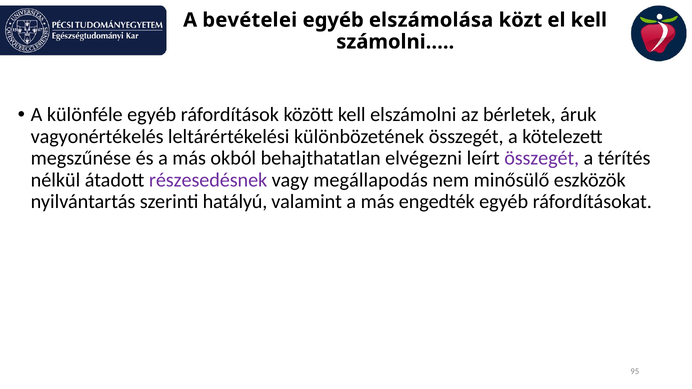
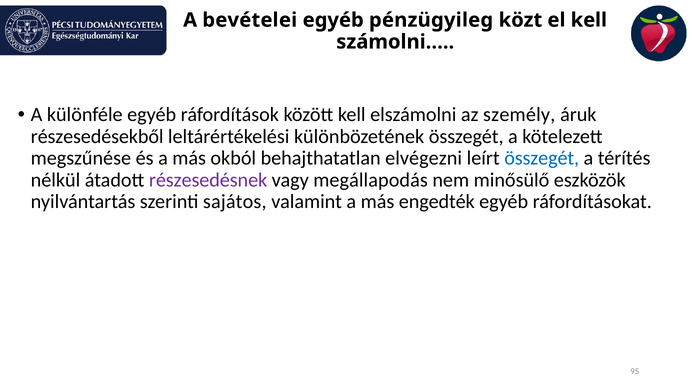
elszámolása: elszámolása -> pénzügyileg (431, 20)
bérletek: bérletek -> személy (519, 115)
vagyonértékelés: vagyonértékelés -> részesedésekből (97, 137)
összegét colour: purple -> blue (542, 158)
hatályú: hatályú -> sajátos (235, 202)
